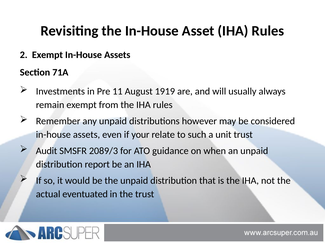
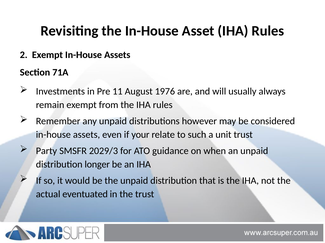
1919: 1919 -> 1976 (165, 92)
Audit: Audit -> Party (46, 151)
2089/3: 2089/3 -> 2029/3 (104, 151)
report: report -> longer (97, 165)
